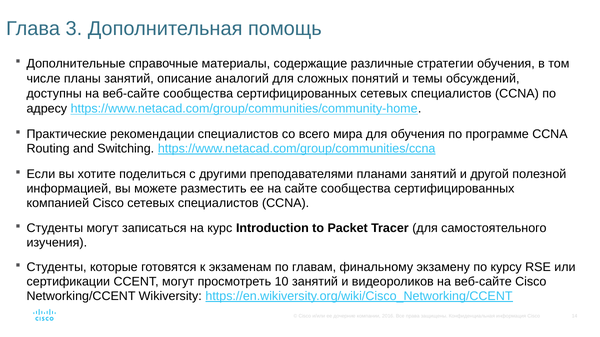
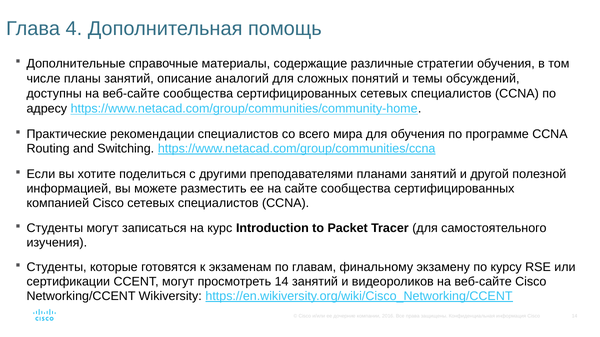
3: 3 -> 4 (74, 29)
просмотреть 10: 10 -> 14 (282, 282)
